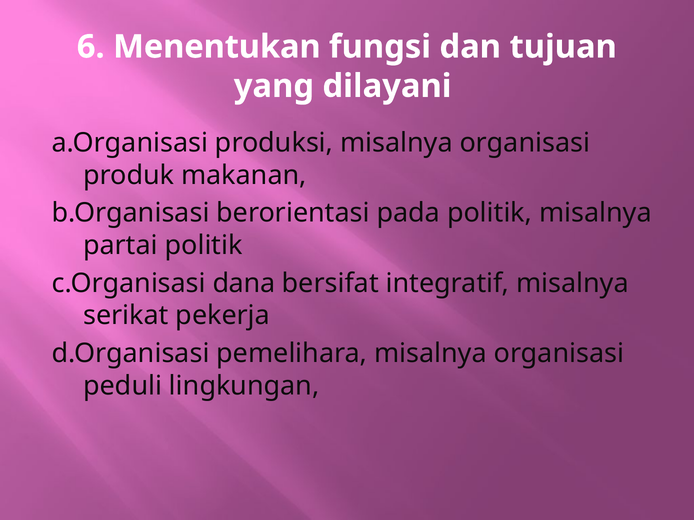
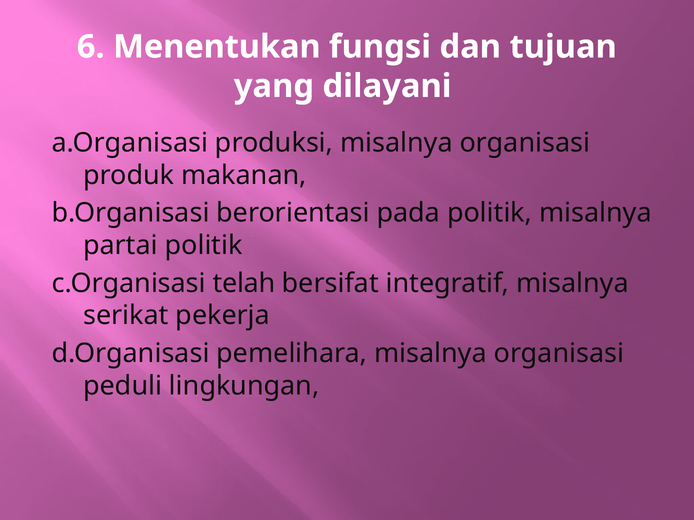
dana: dana -> telah (244, 283)
